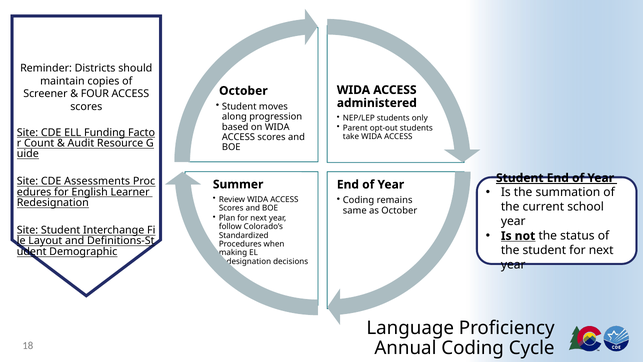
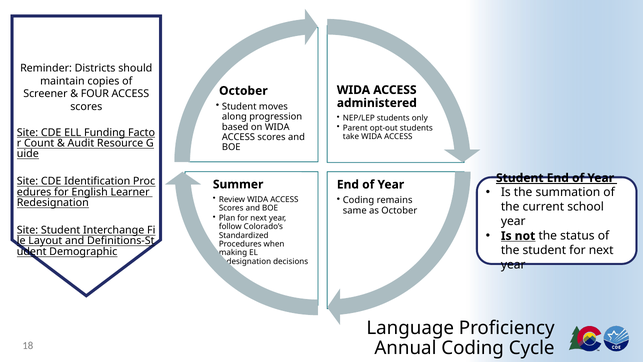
Assessments: Assessments -> Identification (97, 181)
